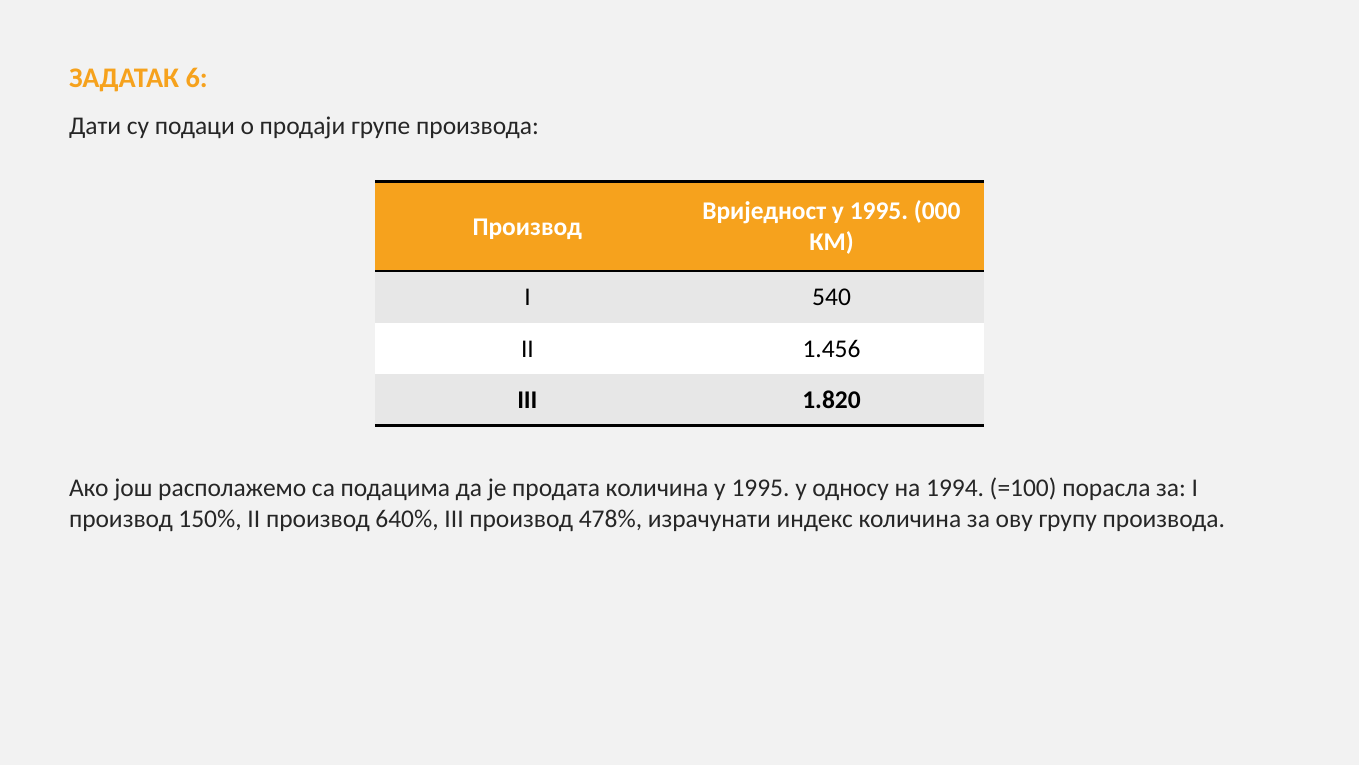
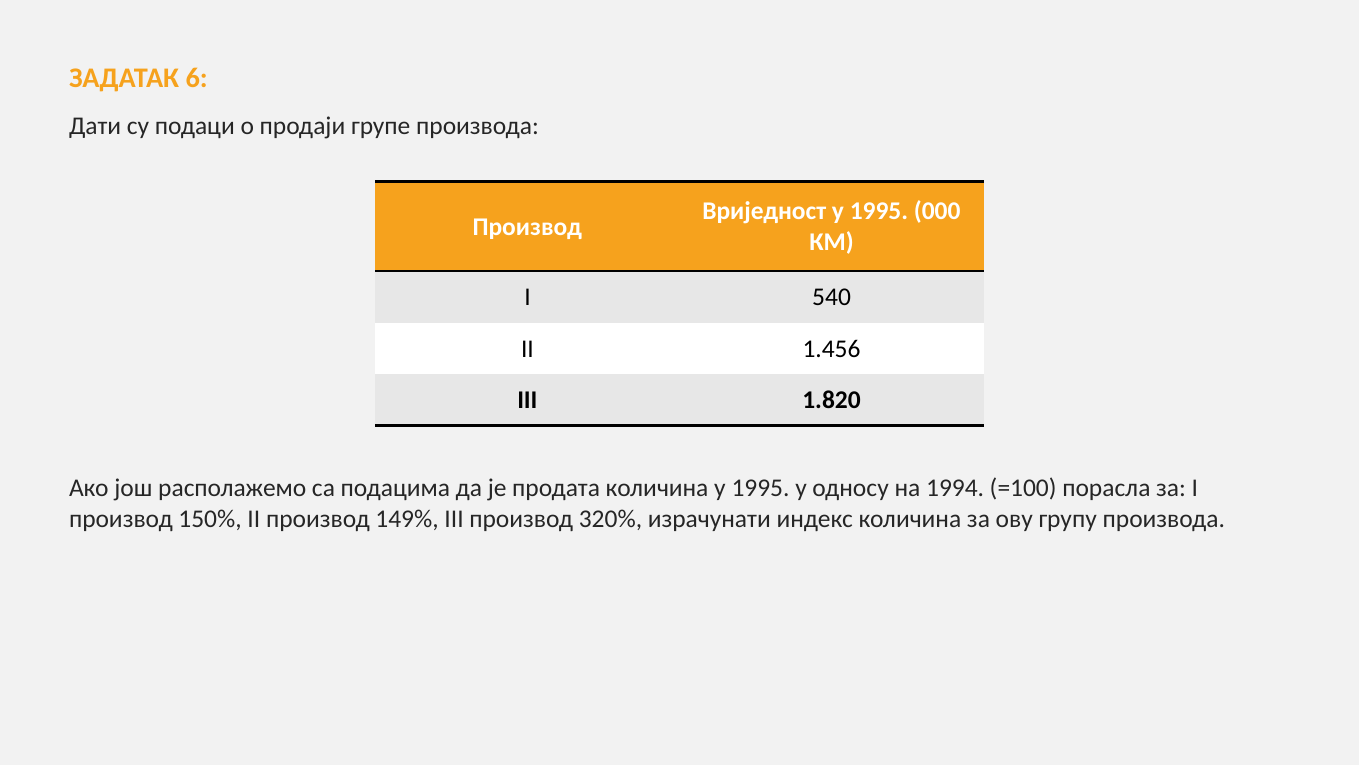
640%: 640% -> 149% (407, 519)
478%: 478% -> 320% (610, 519)
